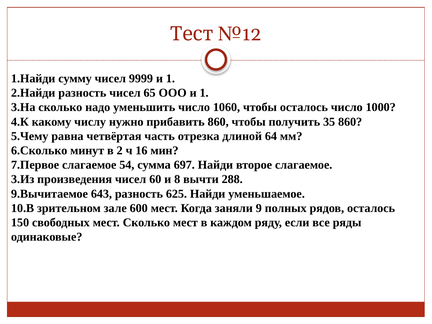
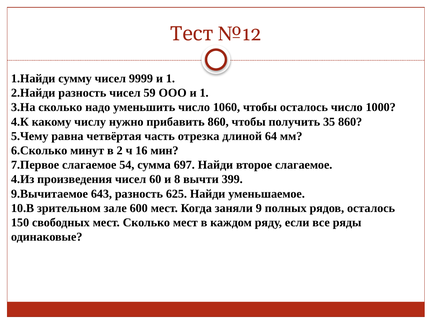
65: 65 -> 59 (150, 93)
3.Из: 3.Из -> 4.Из (23, 179)
288: 288 -> 399 (232, 179)
